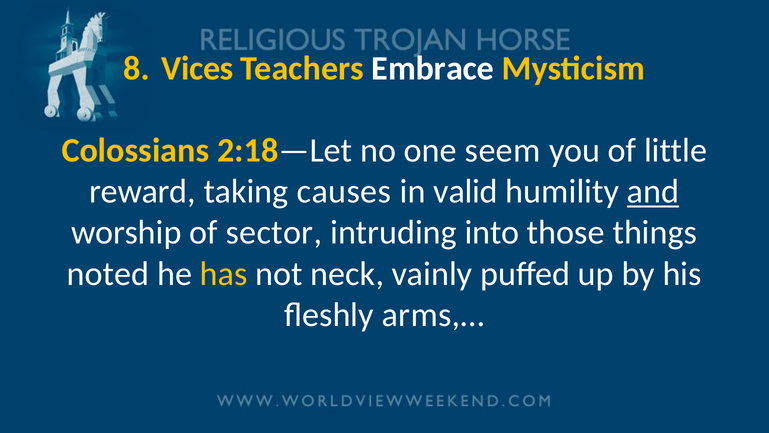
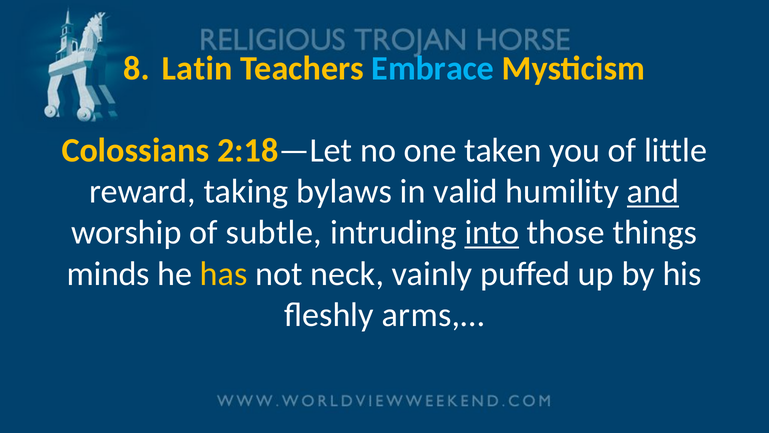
Vices: Vices -> Latin (197, 68)
Embrace colour: white -> light blue (433, 68)
seem: seem -> taken (503, 150)
causes: causes -> bylaws (344, 191)
sector: sector -> subtle (274, 232)
into underline: none -> present (492, 232)
noted: noted -> minds (108, 273)
